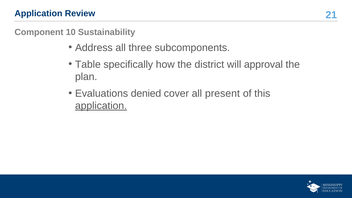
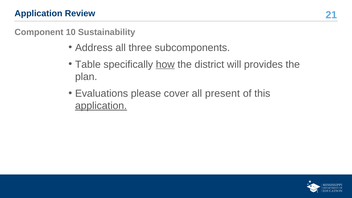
how underline: none -> present (165, 64)
approval: approval -> provides (263, 64)
denied: denied -> please (146, 93)
